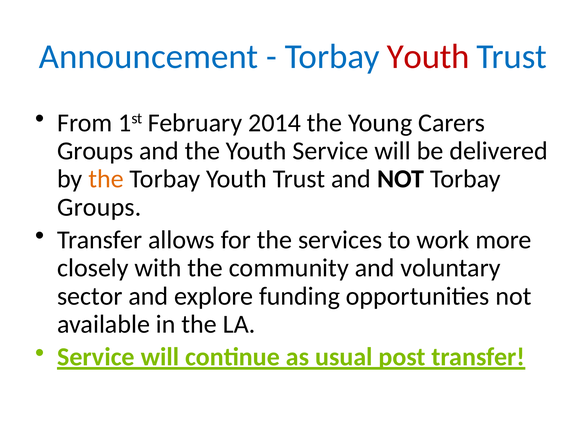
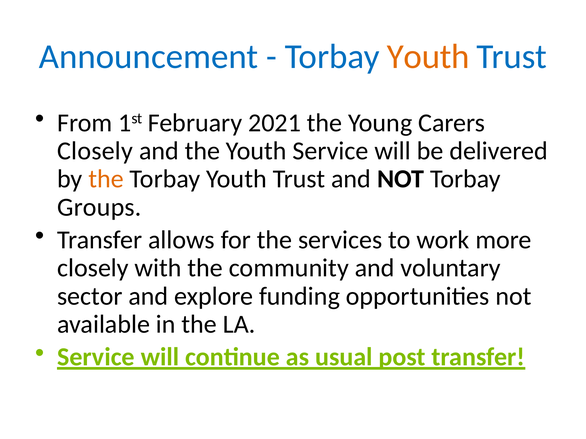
Youth colour: red -> orange (428, 57)
2014: 2014 -> 2021 (275, 123)
Groups: Groups -> Closely (95, 151)
